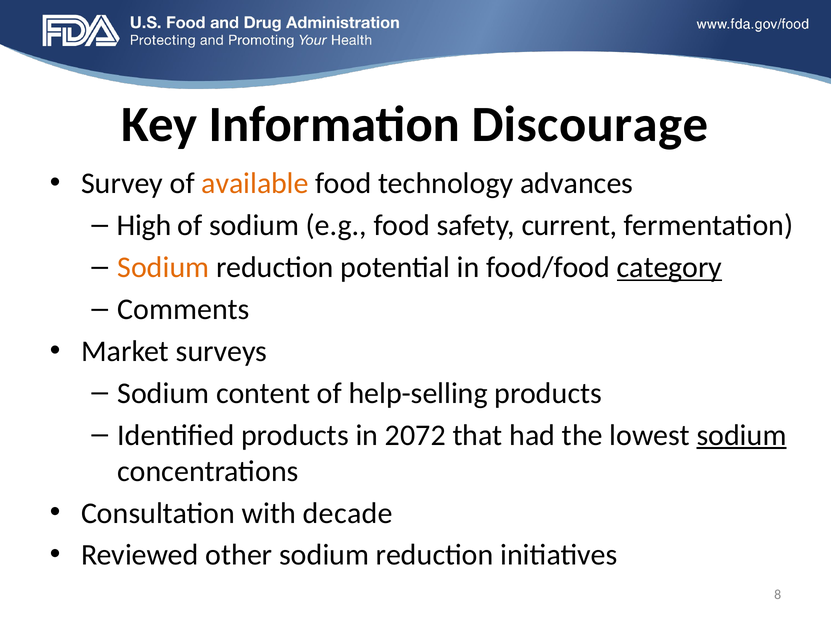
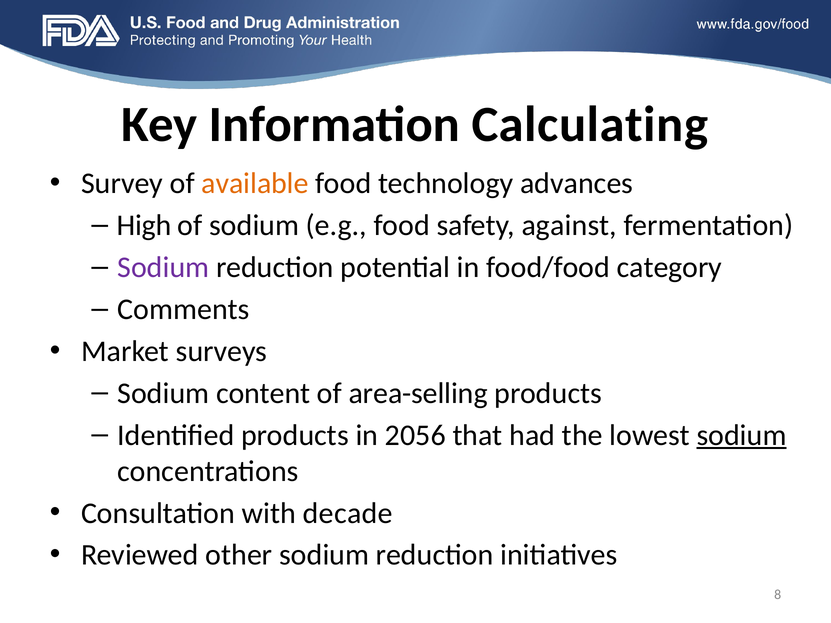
Discourage: Discourage -> Calculating (590, 125)
current: current -> against (569, 225)
Sodium colour: orange -> purple (163, 267)
category underline: present -> none (669, 267)
help-selling: help-selling -> area-selling (418, 393)
2072: 2072 -> 2056 (415, 435)
